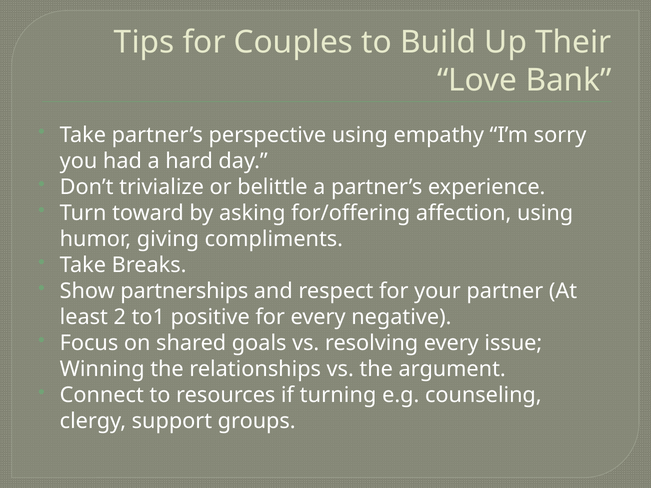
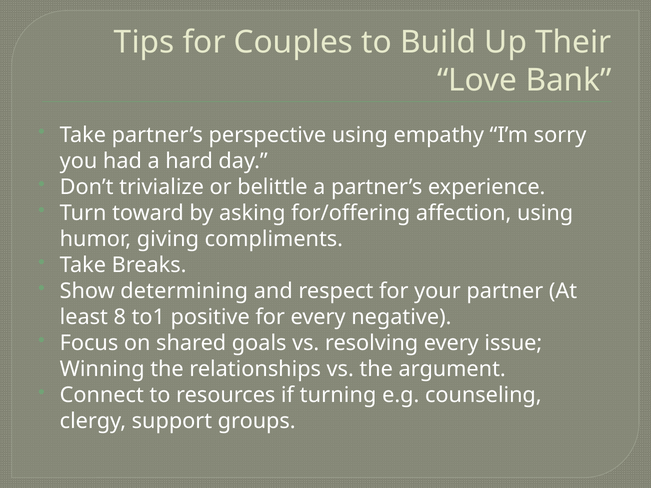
partnerships: partnerships -> determining (184, 291)
2: 2 -> 8 (120, 317)
